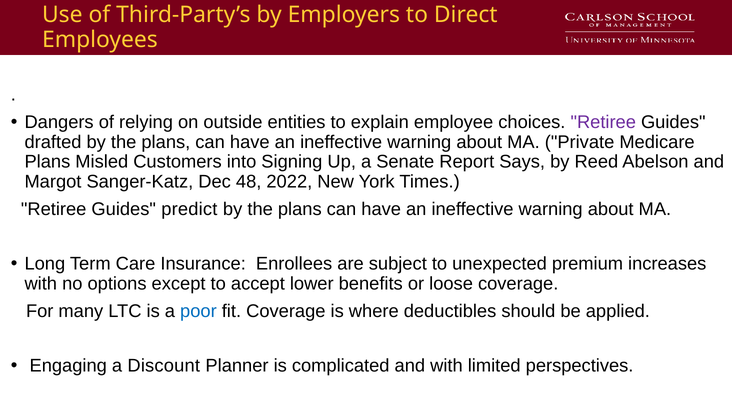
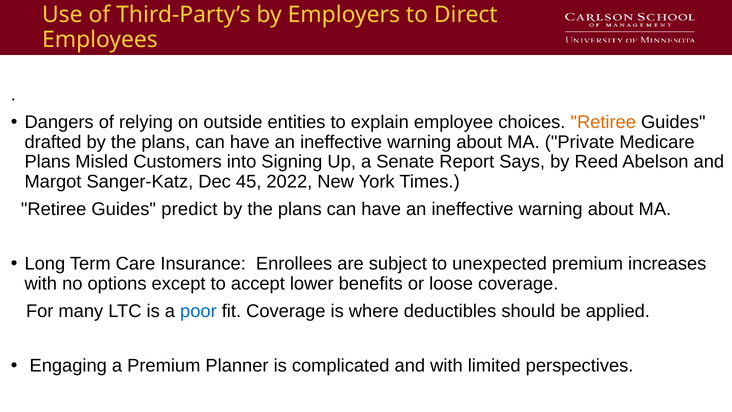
Retiree colour: purple -> orange (603, 122)
48: 48 -> 45 (249, 182)
a Discount: Discount -> Premium (164, 366)
